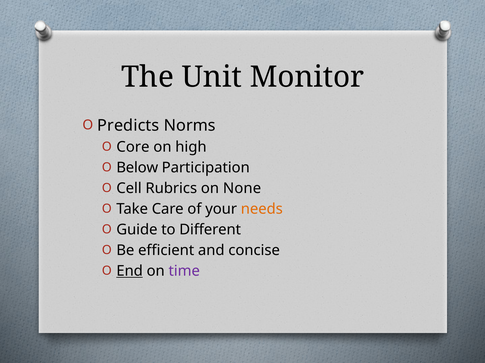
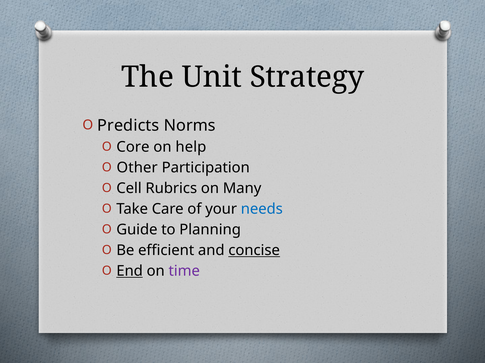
Monitor: Monitor -> Strategy (307, 77)
high: high -> help (191, 147)
Below: Below -> Other (137, 168)
None: None -> Many (242, 189)
needs colour: orange -> blue (262, 209)
Different: Different -> Planning (210, 230)
concise underline: none -> present (254, 251)
